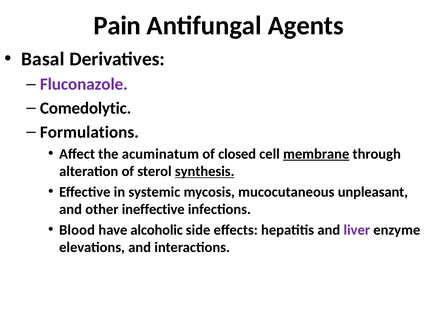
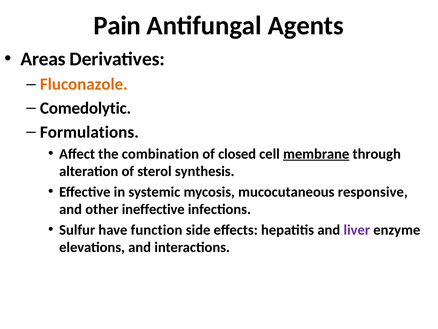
Basal: Basal -> Areas (43, 59)
Fluconazole colour: purple -> orange (84, 84)
acuminatum: acuminatum -> combination (160, 154)
synthesis underline: present -> none (205, 171)
unpleasant: unpleasant -> responsive (373, 192)
Blood: Blood -> Sulfur (77, 230)
alcoholic: alcoholic -> function (157, 230)
